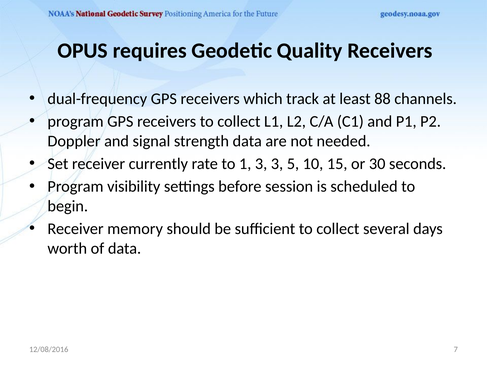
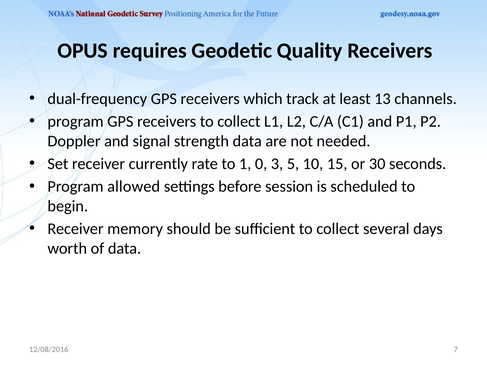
88: 88 -> 13 (382, 99)
1 3: 3 -> 0 (261, 163)
visibility: visibility -> allowed (134, 186)
